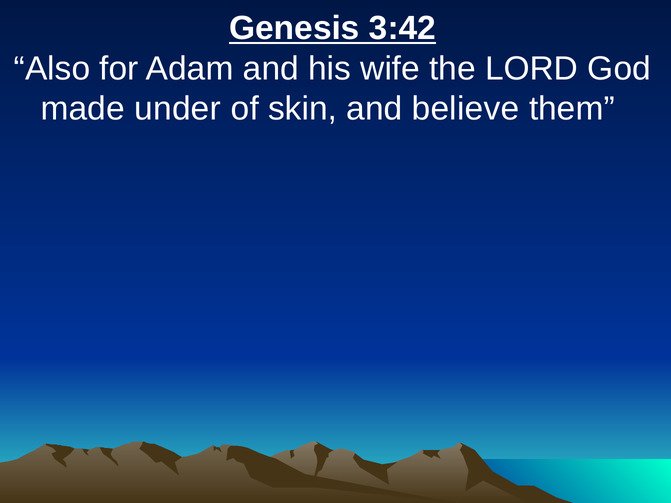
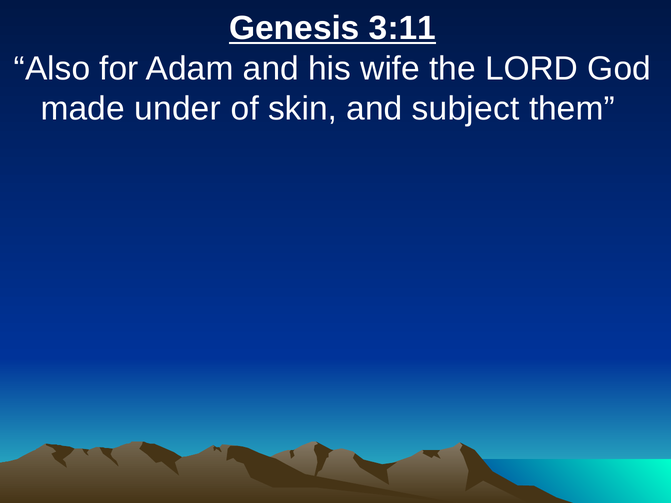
3:42: 3:42 -> 3:11 (402, 28)
believe: believe -> subject (466, 109)
